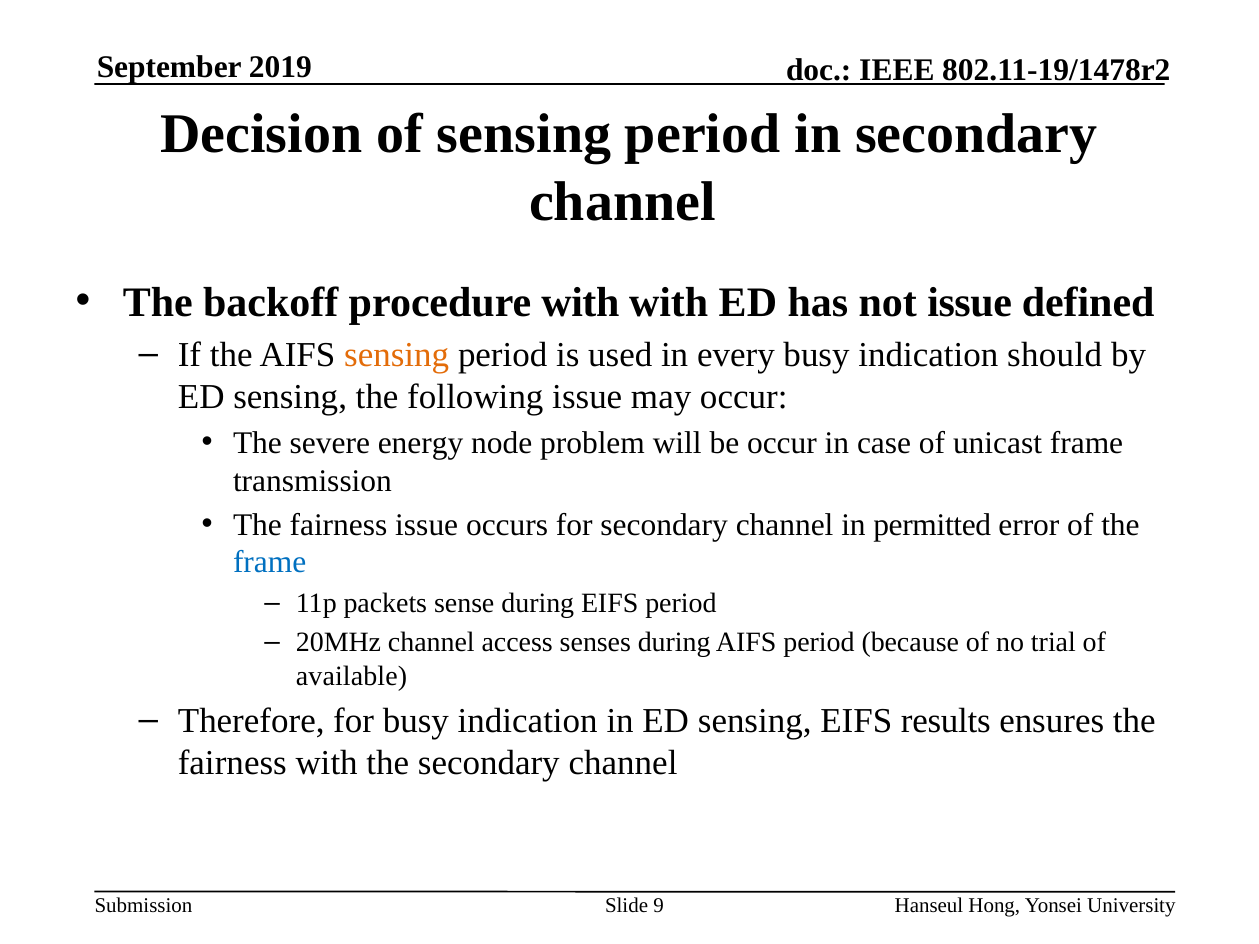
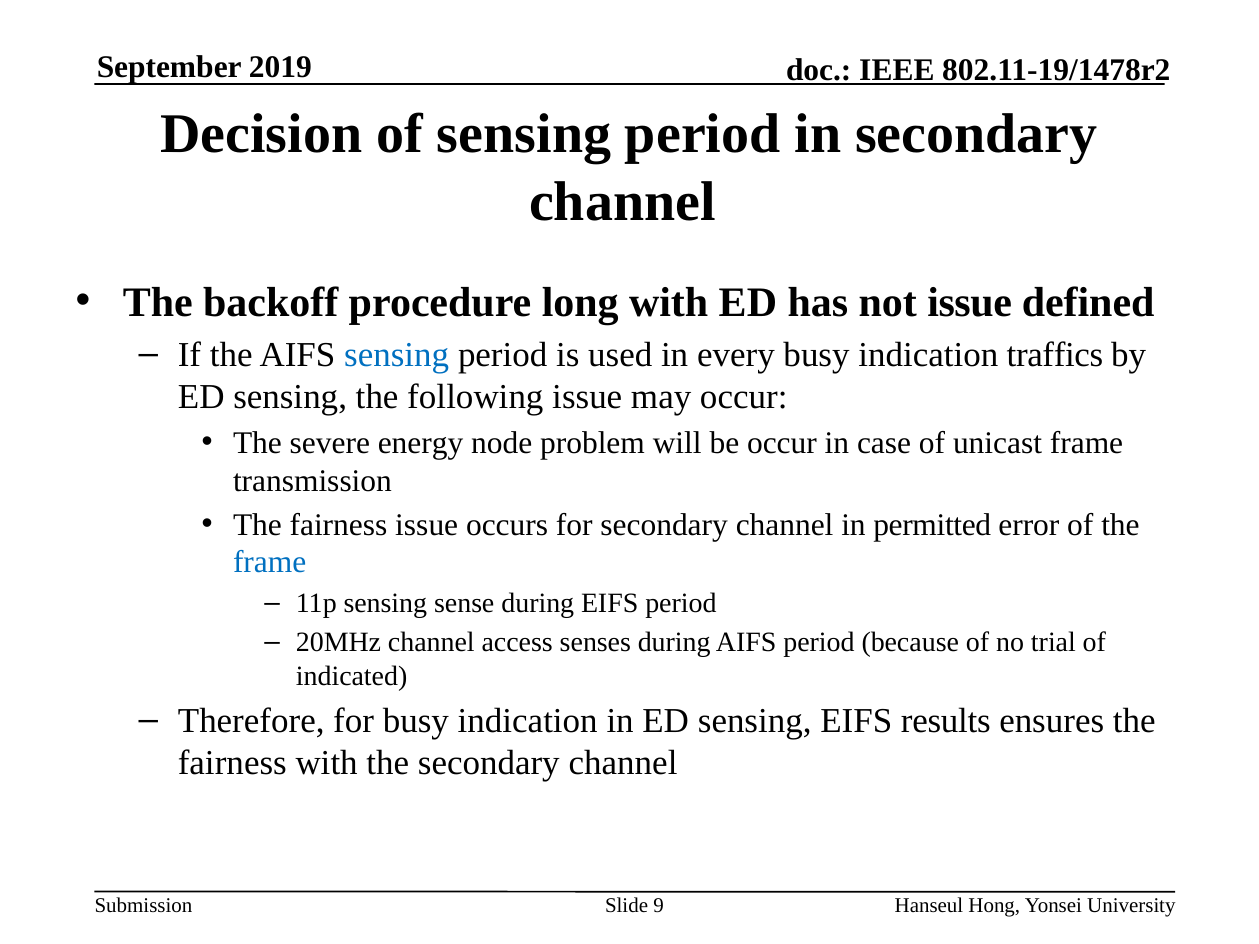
procedure with: with -> long (580, 302)
sensing colour: orange -> blue (397, 355)
should: should -> traffics (1055, 355)
11p packets: packets -> sensing (385, 604)
available: available -> indicated (352, 676)
